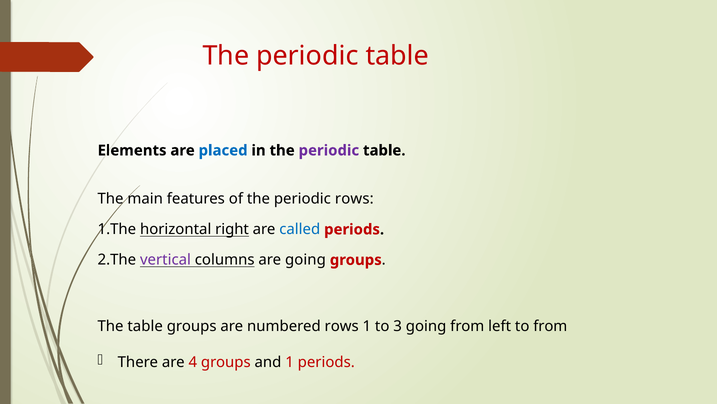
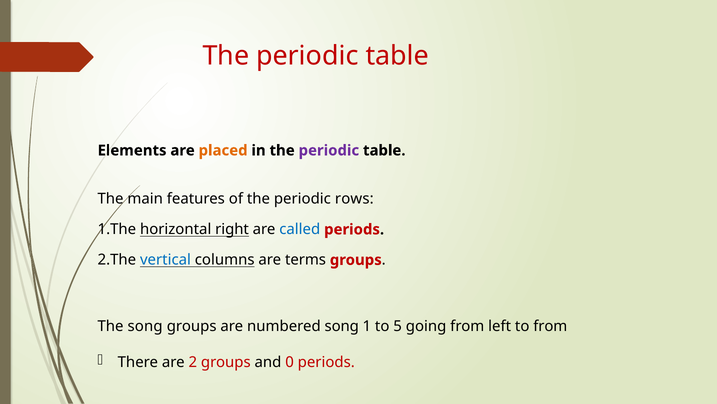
placed colour: blue -> orange (223, 150)
vertical colour: purple -> blue (165, 260)
are going: going -> terms (306, 260)
The table: table -> song (145, 326)
numbered rows: rows -> song (342, 326)
3: 3 -> 5 (398, 326)
4: 4 -> 2 (193, 362)
and 1: 1 -> 0 (290, 362)
